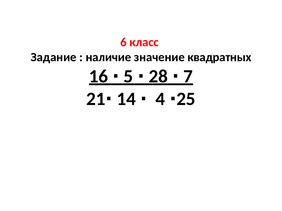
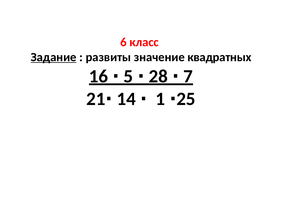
Задание underline: none -> present (54, 57)
наличие: наличие -> развиты (108, 57)
4: 4 -> 1 (160, 99)
